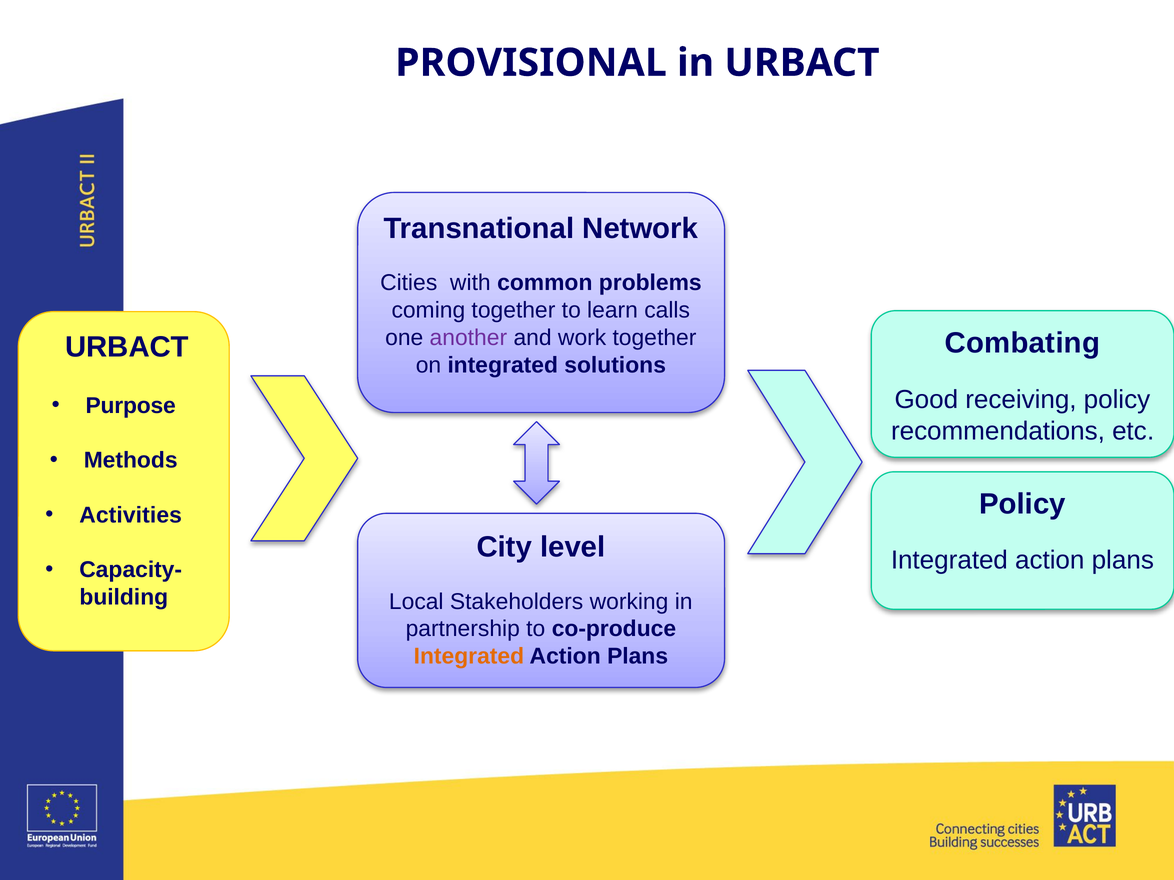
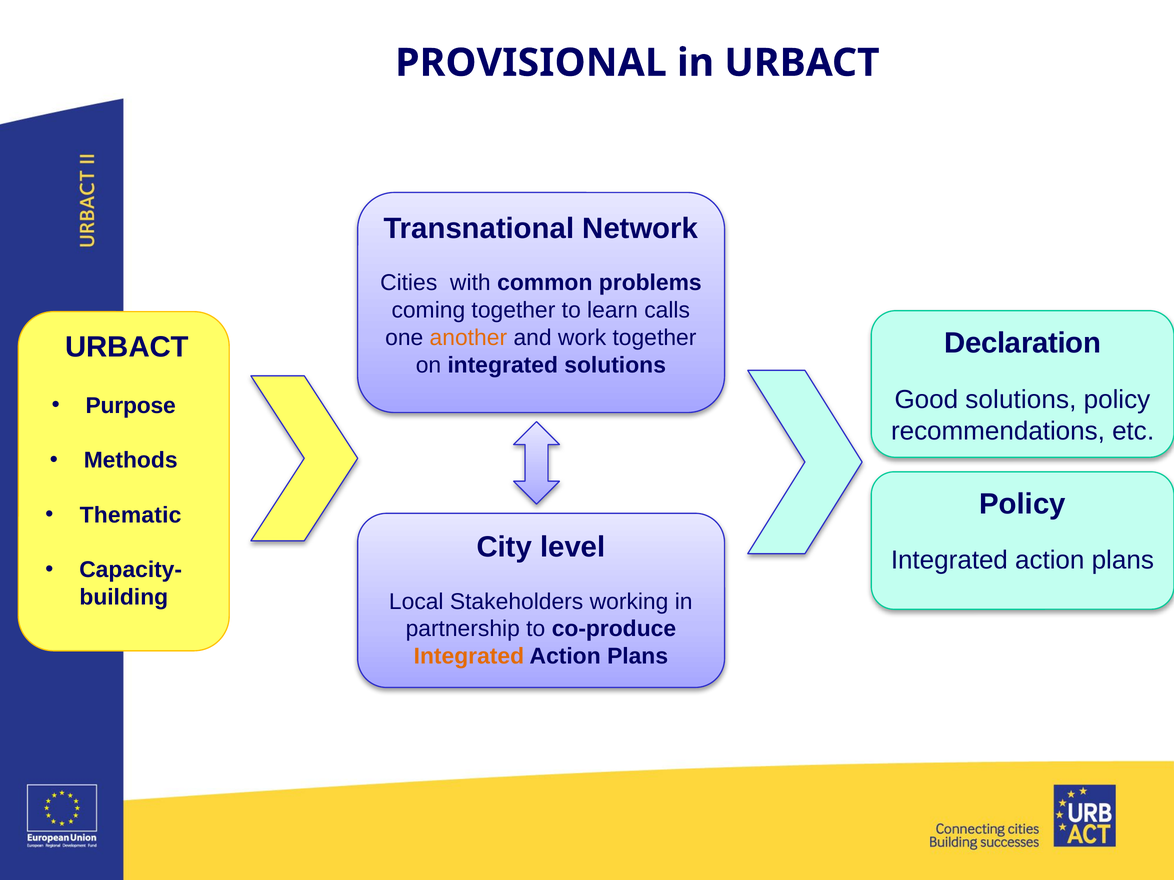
another colour: purple -> orange (468, 338)
Combating: Combating -> Declaration (1023, 343)
Good receiving: receiving -> solutions (1021, 400)
Activities: Activities -> Thematic (131, 515)
